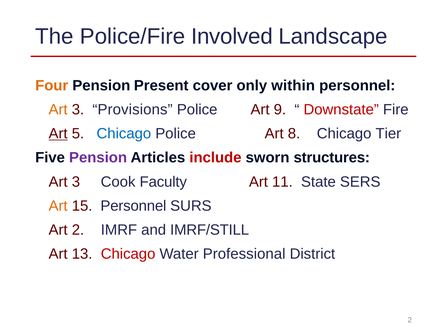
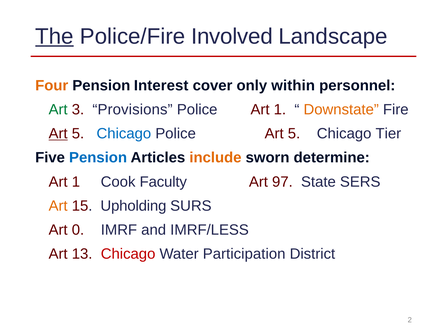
The underline: none -> present (54, 36)
Present: Present -> Interest (161, 86)
Art colour: orange -> green (58, 110)
Police Art 9: 9 -> 1 (280, 110)
Downstate colour: red -> orange (341, 110)
Police Art 8: 8 -> 5 (294, 134)
Pension colour: purple -> blue (98, 158)
include colour: red -> orange (215, 158)
structures: structures -> determine (332, 158)
3: 3 -> 1 (76, 182)
11: 11 -> 97 (282, 182)
15 Personnel: Personnel -> Upholding (133, 206)
Art 2: 2 -> 0 (78, 230)
IMRF/STILL: IMRF/STILL -> IMRF/LESS (210, 230)
Professional: Professional -> Participation (244, 254)
